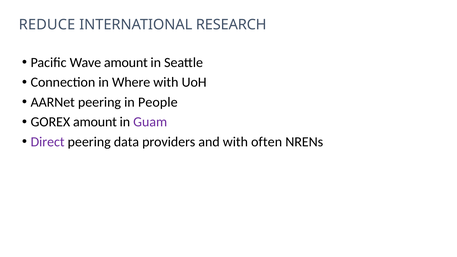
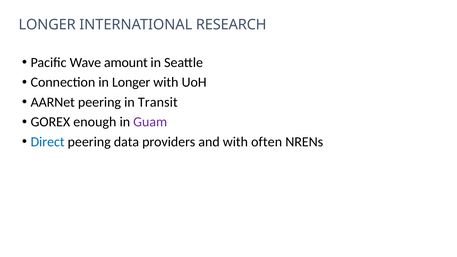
REDUCE: REDUCE -> LONGER (47, 25)
in Where: Where -> Longer (131, 82)
People: People -> Transit (158, 102)
GOREX amount: amount -> enough (95, 122)
Direct colour: purple -> blue (48, 142)
